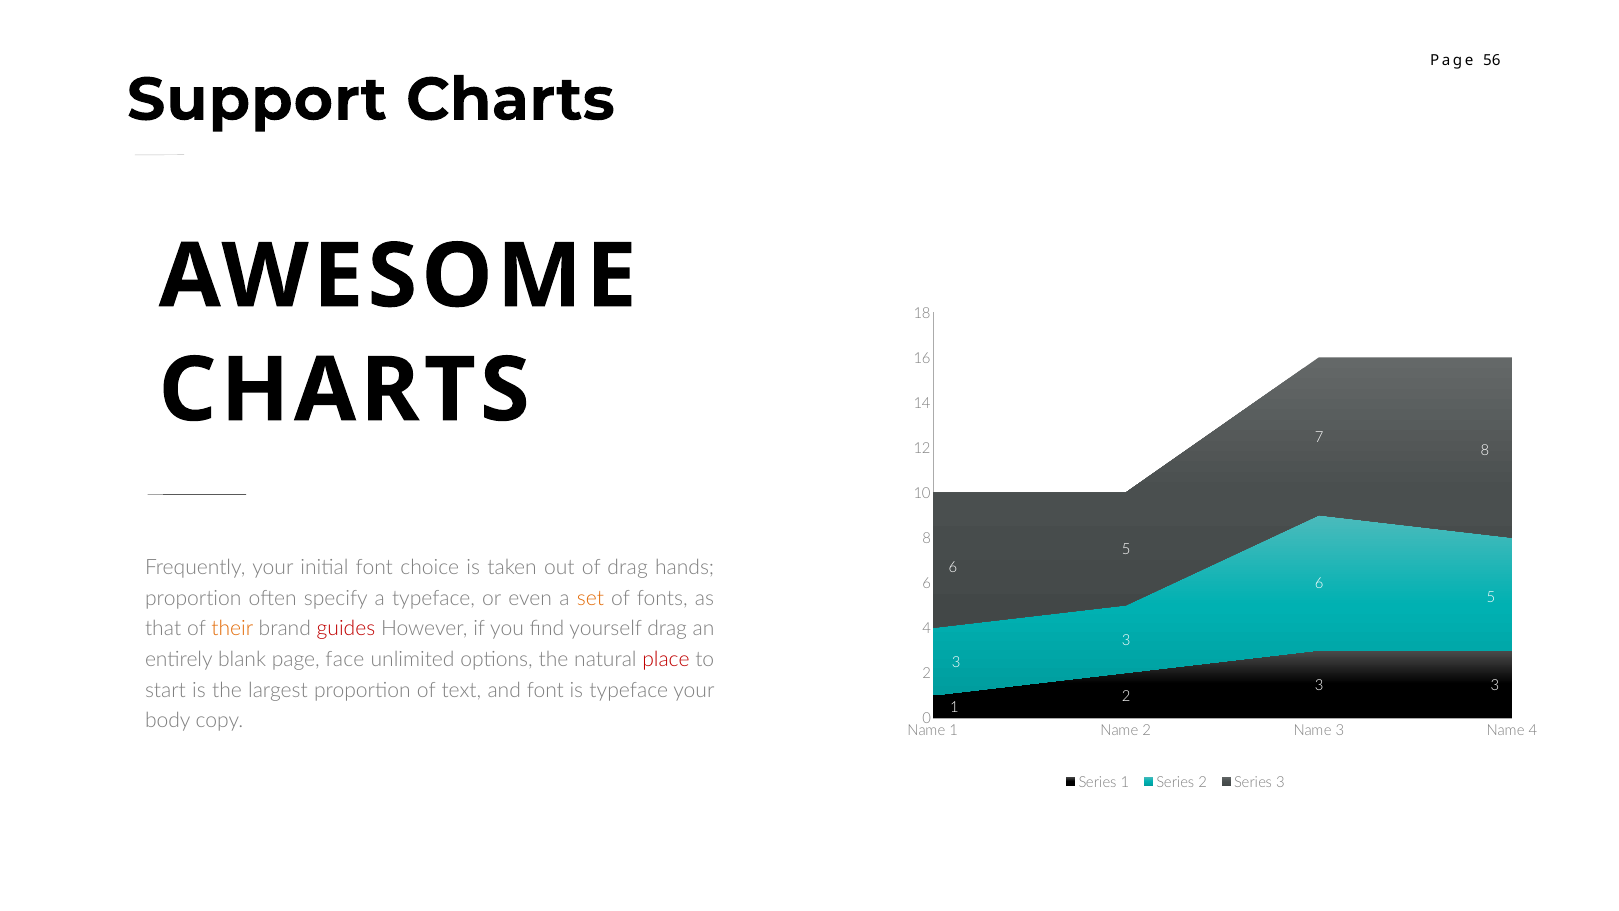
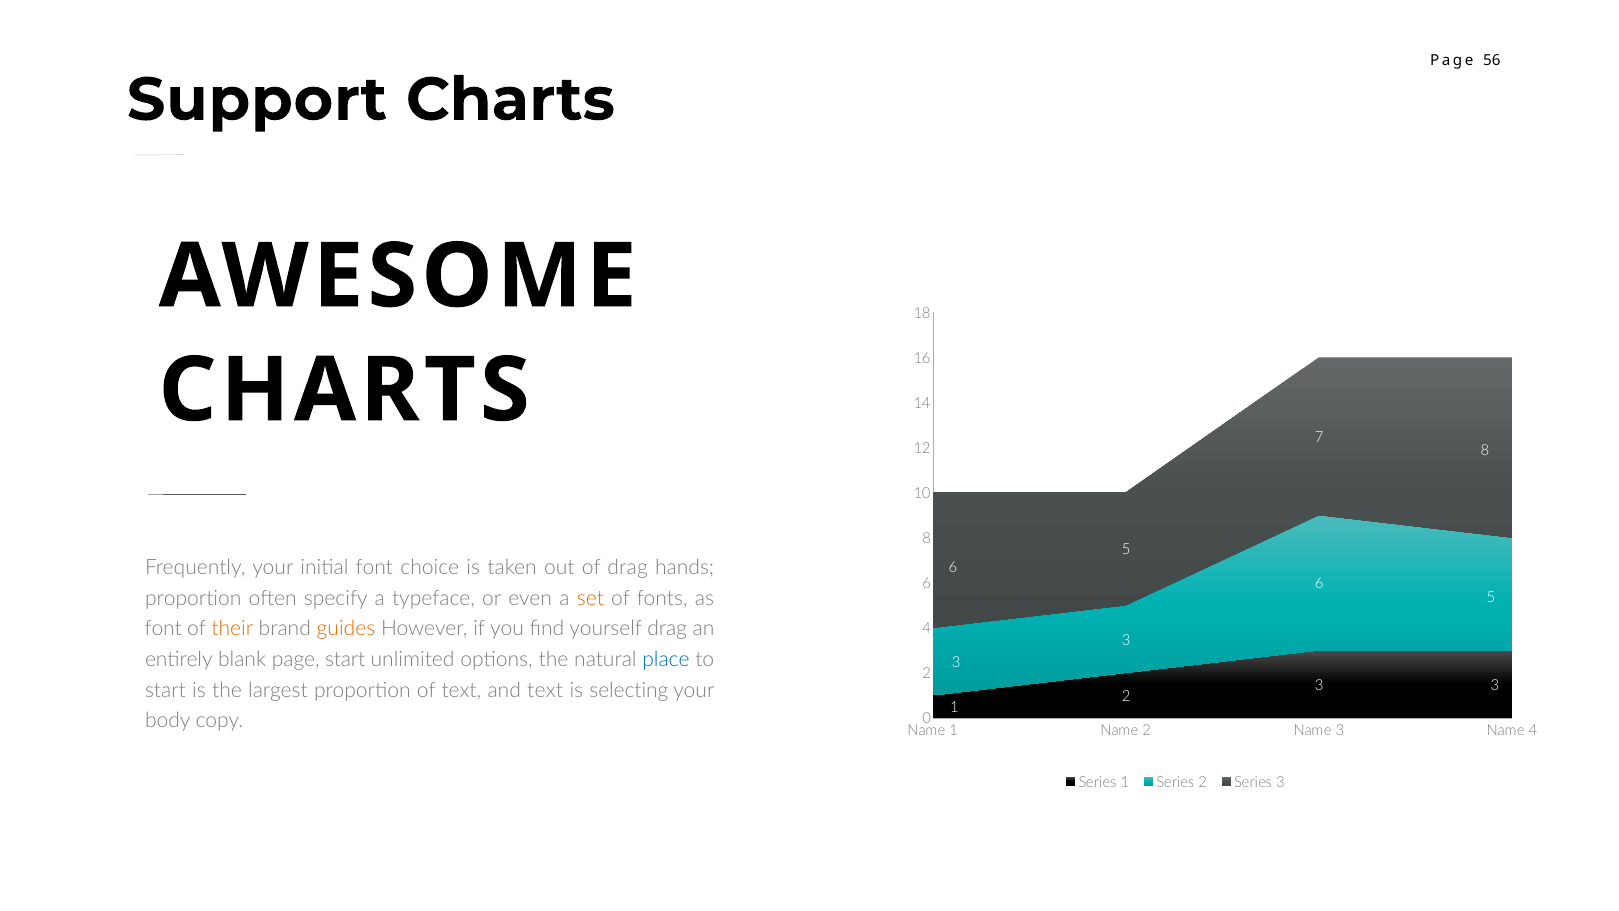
that: that -> font (163, 629)
guides colour: red -> orange (346, 629)
page face: face -> start (345, 659)
place colour: red -> blue (666, 659)
and font: font -> text (545, 690)
is typeface: typeface -> selecting (629, 690)
